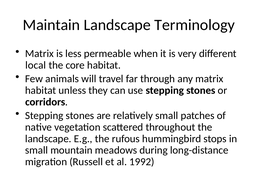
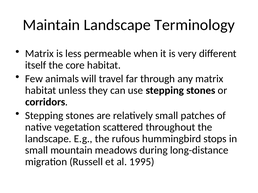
local: local -> itself (36, 65)
1992: 1992 -> 1995 (142, 162)
